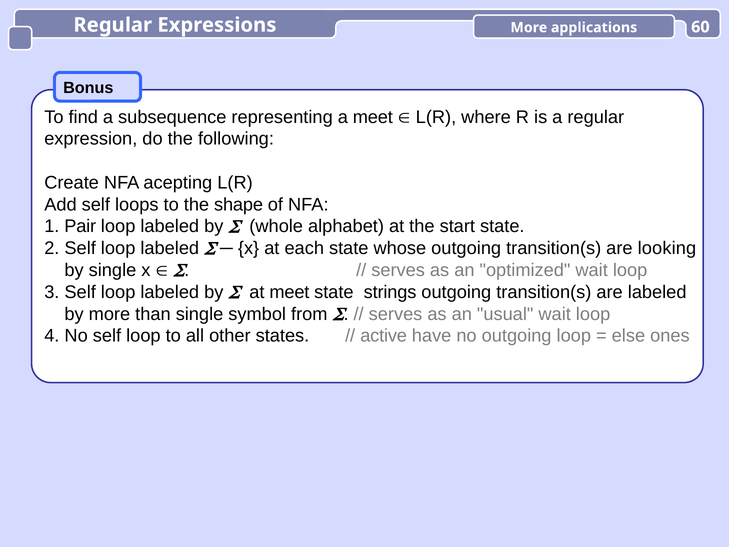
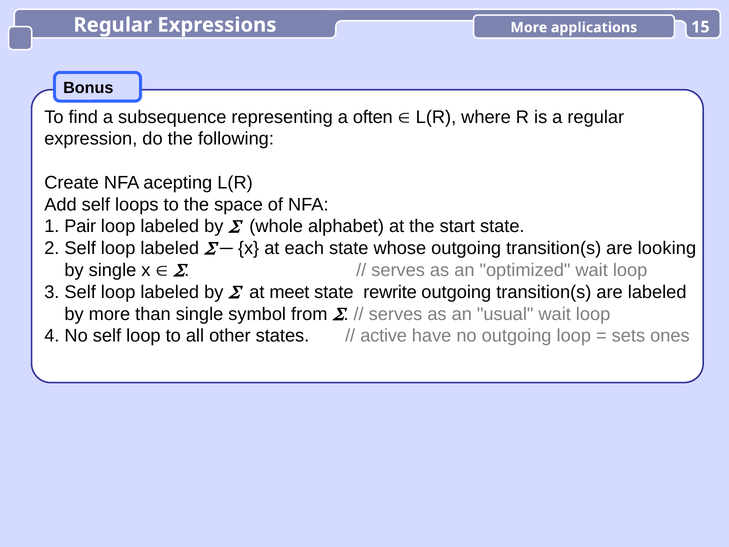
60: 60 -> 15 (700, 27)
a meet: meet -> often (373, 117)
shape: shape -> space (238, 205)
strings: strings -> rewrite (390, 292)
else: else -> sets (628, 336)
